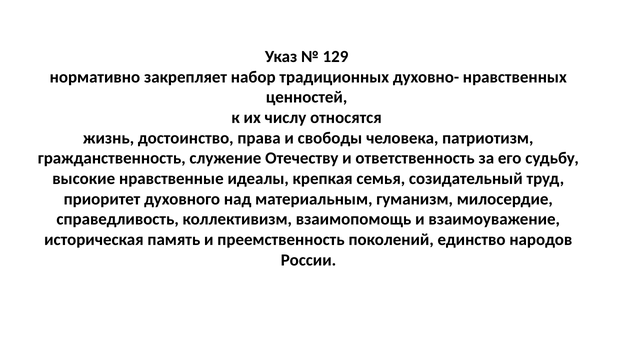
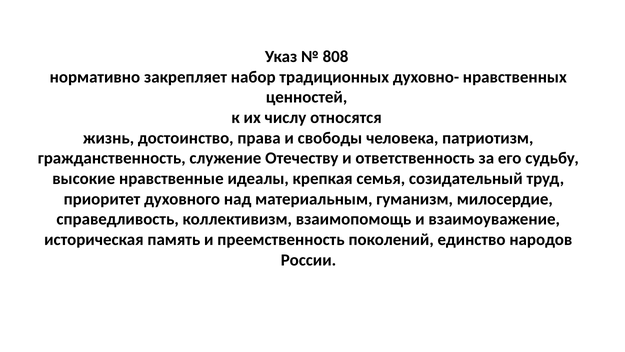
129: 129 -> 808 (335, 57)
